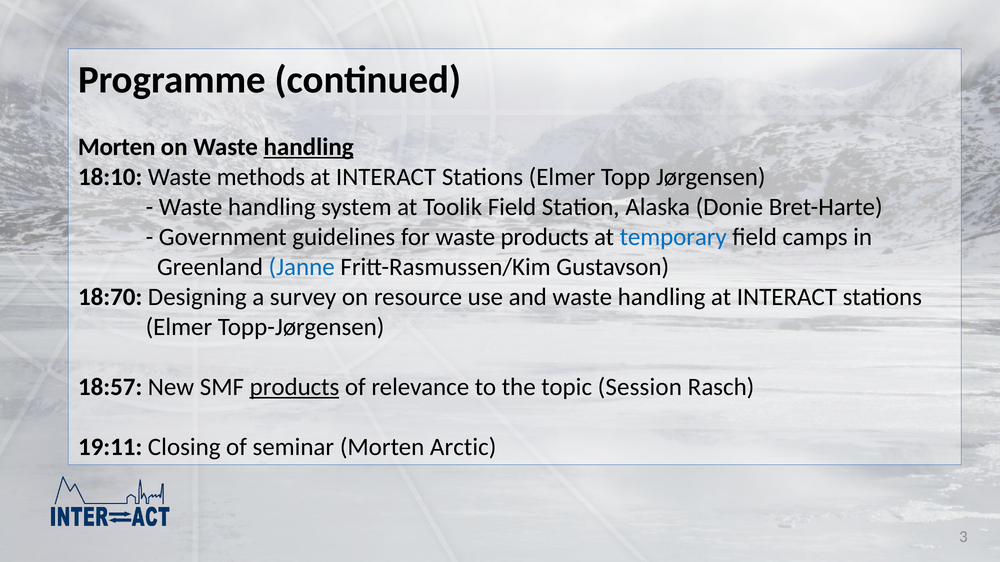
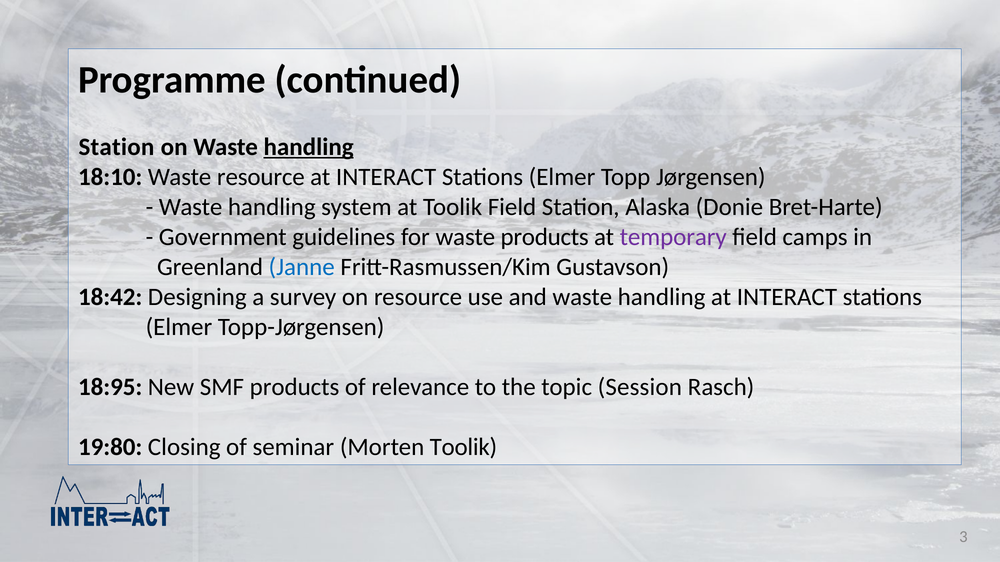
Morten: Morten -> Station (116, 147)
Waste methods: methods -> resource (261, 177)
temporary colour: blue -> purple (673, 237)
18:70: 18:70 -> 18:42 (110, 297)
18:57: 18:57 -> 18:95 (110, 387)
products underline: present -> none (295, 387)
19:11: 19:11 -> 19:80 (110, 447)
Morten Arctic: Arctic -> Toolik (463, 447)
